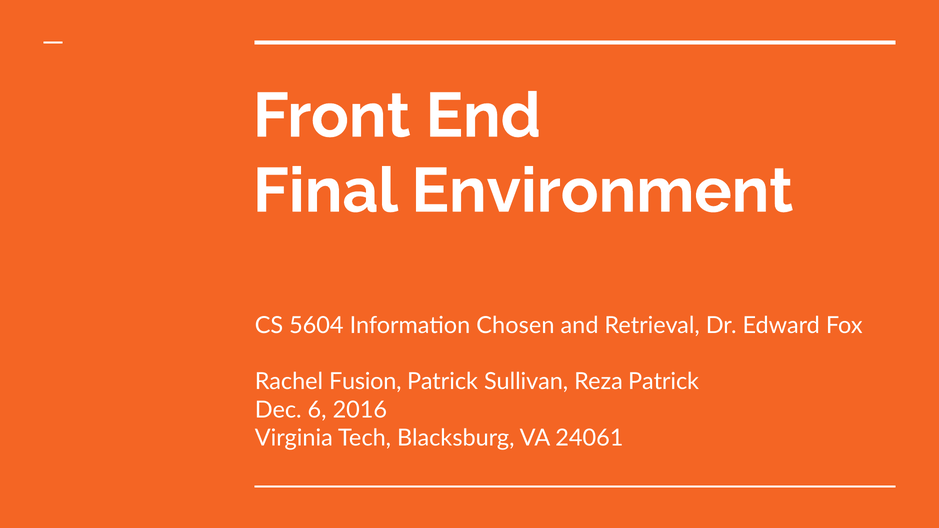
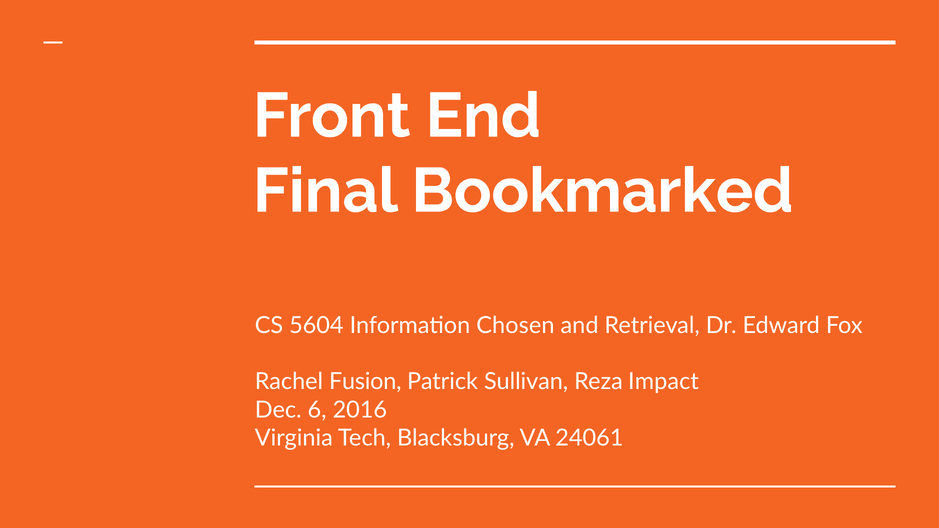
Environment: Environment -> Bookmarked (602, 191)
Reza Patrick: Patrick -> Impact (663, 382)
